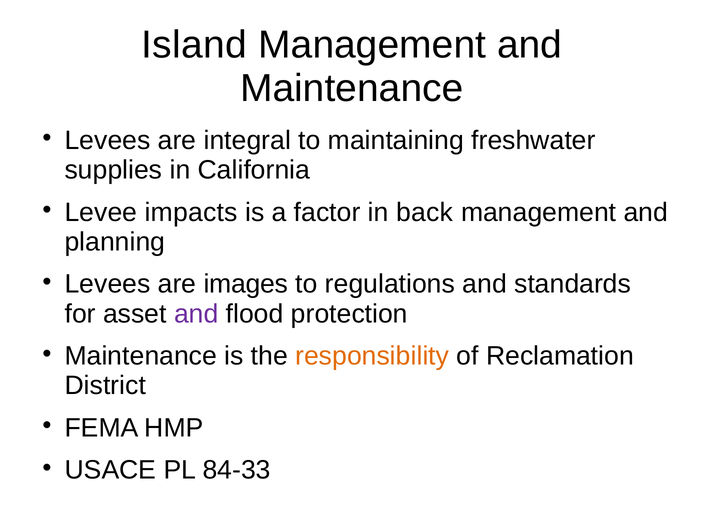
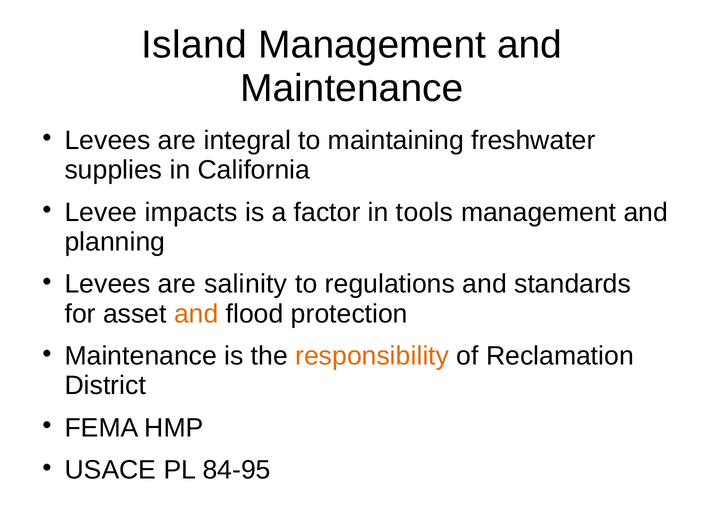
back: back -> tools (425, 212)
images: images -> salinity (246, 284)
and colour: purple -> orange (196, 314)
84-33: 84-33 -> 84-95 (237, 470)
